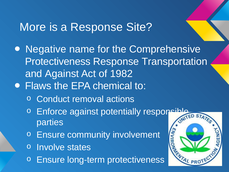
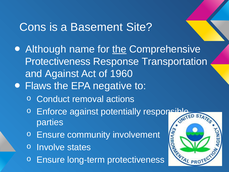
More: More -> Cons (33, 27)
a Response: Response -> Basement (97, 27)
Negative: Negative -> Although (46, 49)
the underline: none -> present (119, 49)
1982: 1982 -> 1960 (121, 74)
chemical: chemical -> negative (112, 86)
